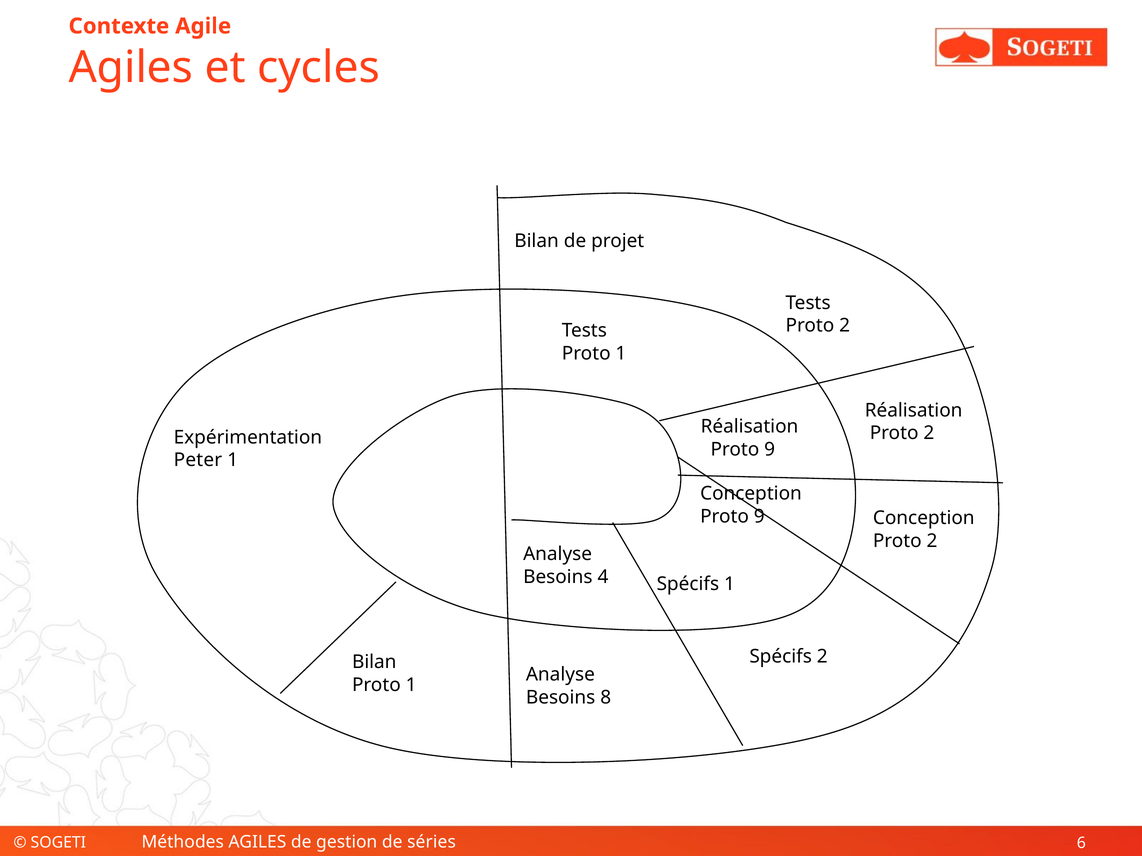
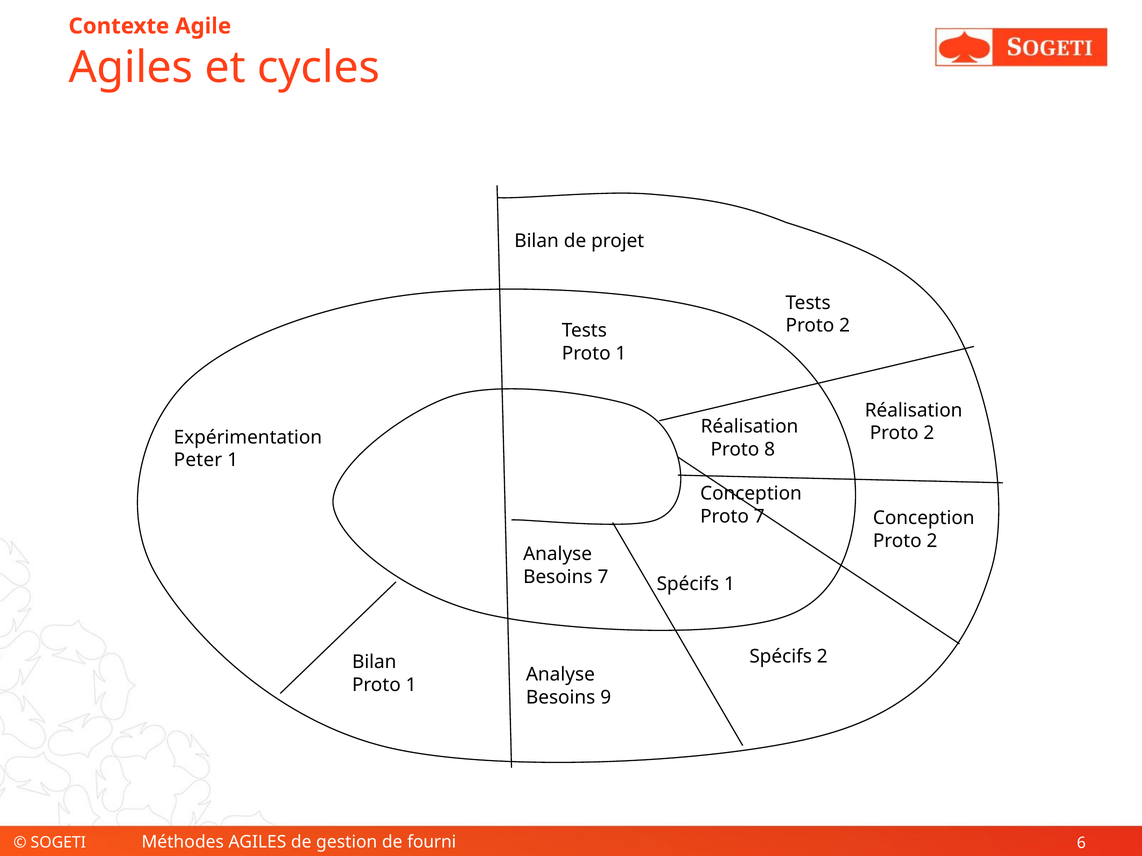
9: 9 -> 8 (770, 450)
9: 9 -> 7 (759, 517)
Besoins 4: 4 -> 7 (603, 577)
8: 8 -> 9 (606, 698)
séries: séries -> fourni (432, 842)
